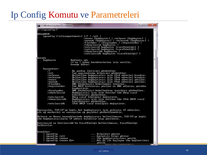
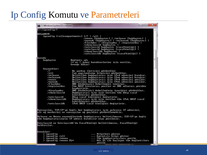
Komutu colour: red -> black (63, 15)
